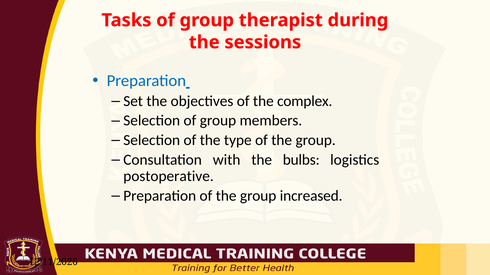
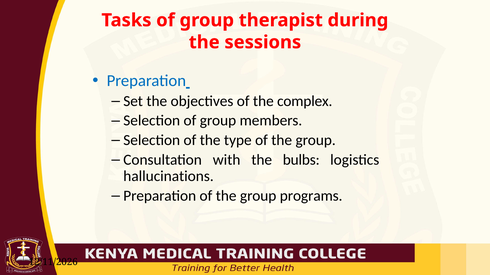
postoperative: postoperative -> hallucinations (169, 177)
increased: increased -> programs (311, 196)
